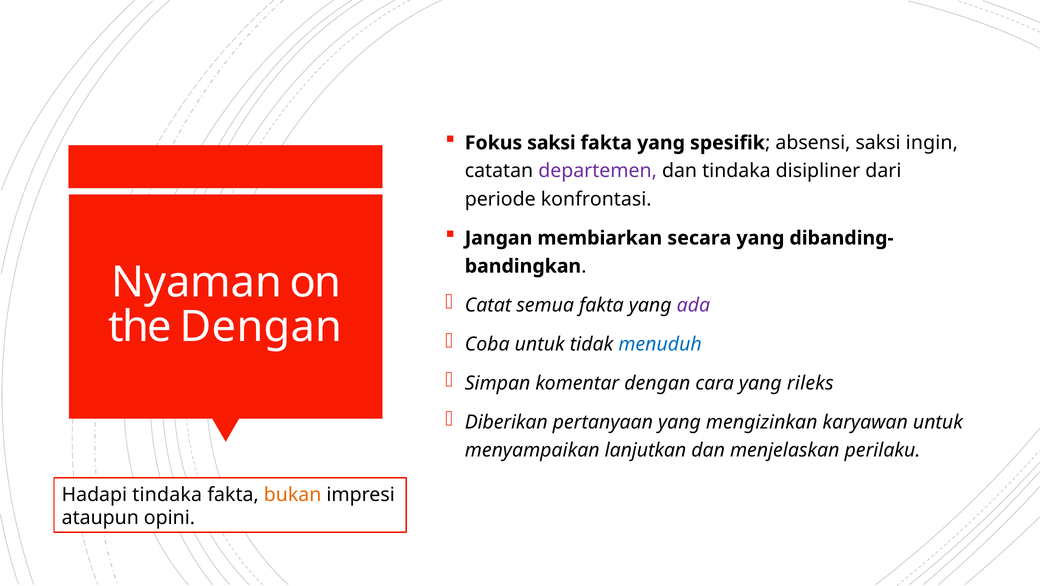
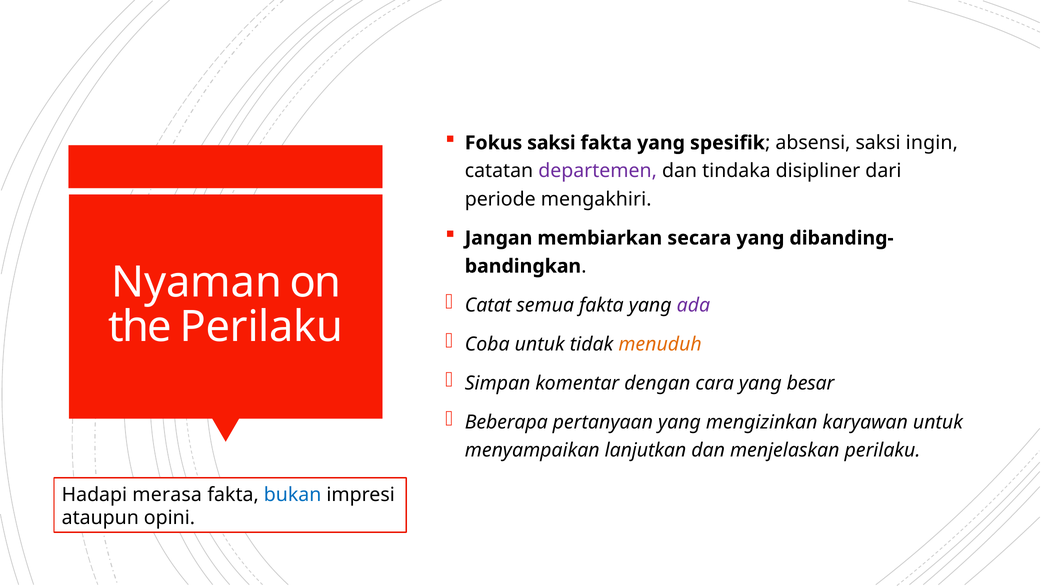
konfrontasi: konfrontasi -> mengakhiri (596, 199)
the Dengan: Dengan -> Perilaku (261, 327)
menuduh colour: blue -> orange (660, 344)
rileks: rileks -> besar (810, 383)
Diberikan: Diberikan -> Beberapa (506, 422)
Hadapi tindaka: tindaka -> merasa (167, 495)
bukan colour: orange -> blue (293, 495)
